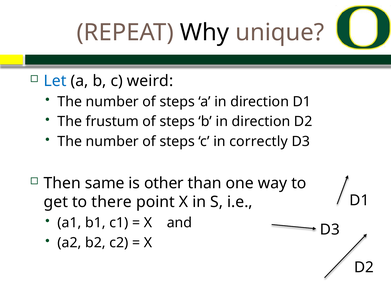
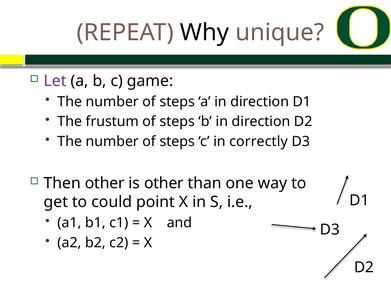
Let colour: blue -> purple (55, 81)
weird: weird -> game (150, 81)
Then same: same -> other (105, 183)
there: there -> could (112, 202)
